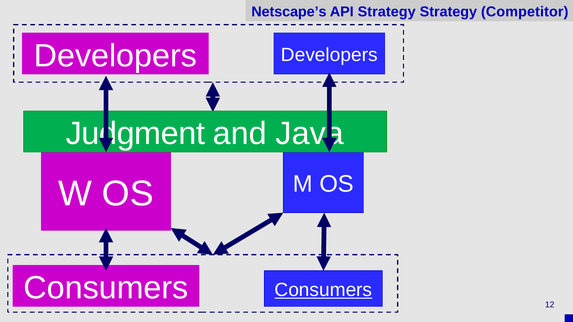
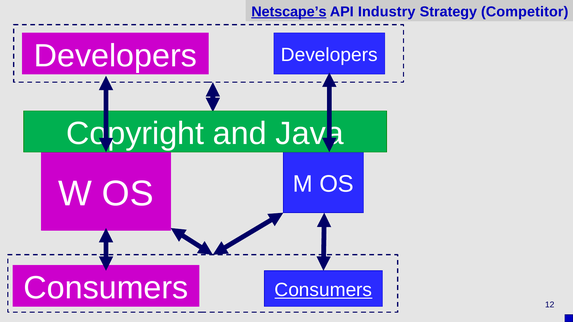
Netscape’s underline: none -> present (289, 12)
API Strategy: Strategy -> Industry (387, 12)
Judgment: Judgment -> Copyright (135, 134)
